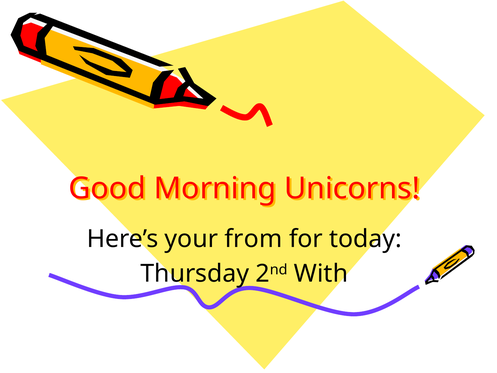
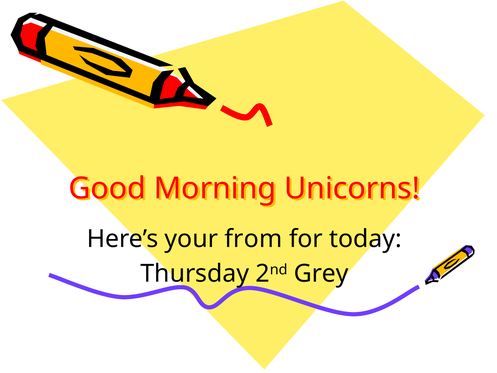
With: With -> Grey (321, 273)
